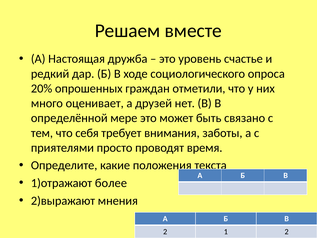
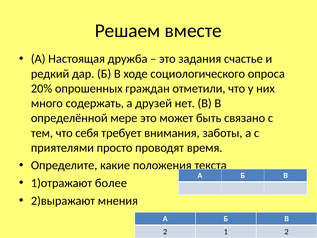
уровень: уровень -> задания (200, 59)
оценивает: оценивает -> содержать (95, 103)
